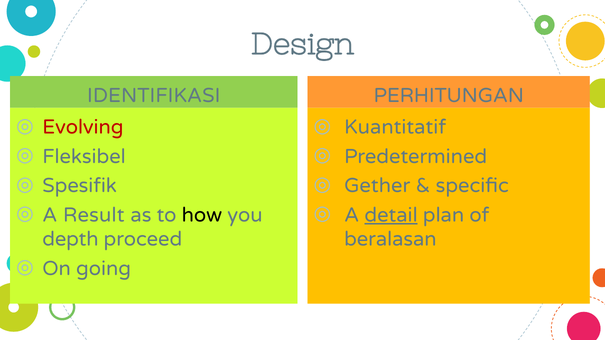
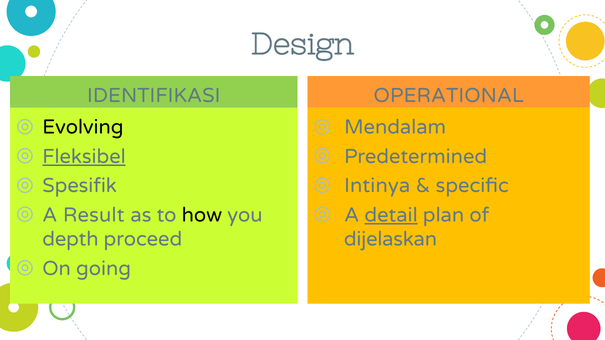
PERHITUNGAN: PERHITUNGAN -> OPERATIONAL (449, 96)
Evolving colour: red -> black (83, 127)
Kuantitatif: Kuantitatif -> Mendalam (395, 127)
Fleksibel underline: none -> present (84, 157)
Gether: Gether -> Intinya (377, 186)
beralasan: beralasan -> dijelaskan (390, 239)
